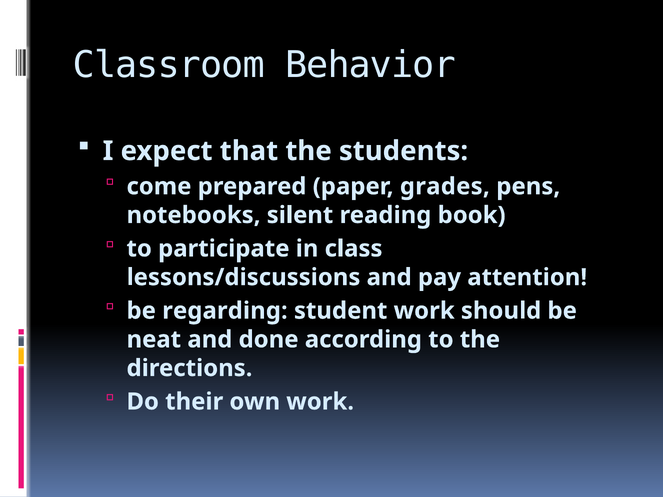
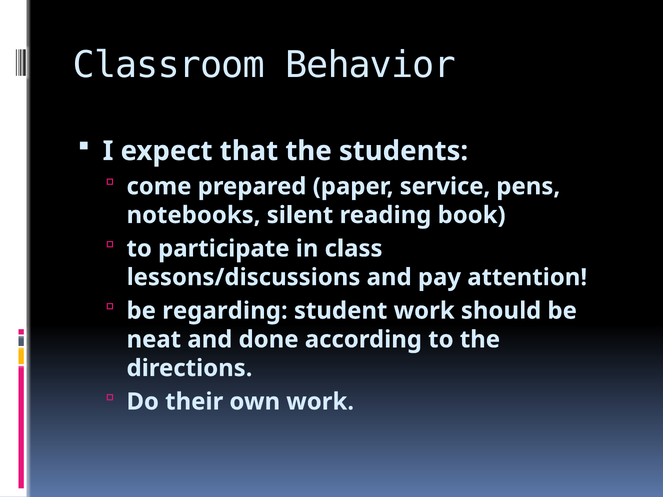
grades: grades -> service (445, 187)
